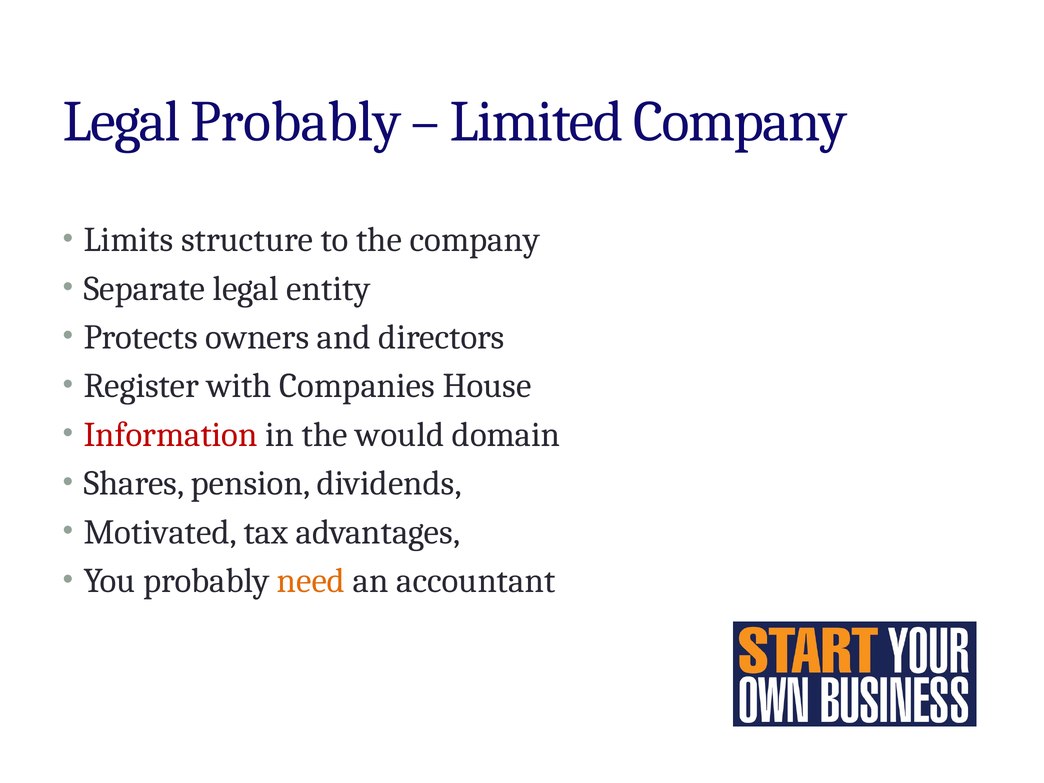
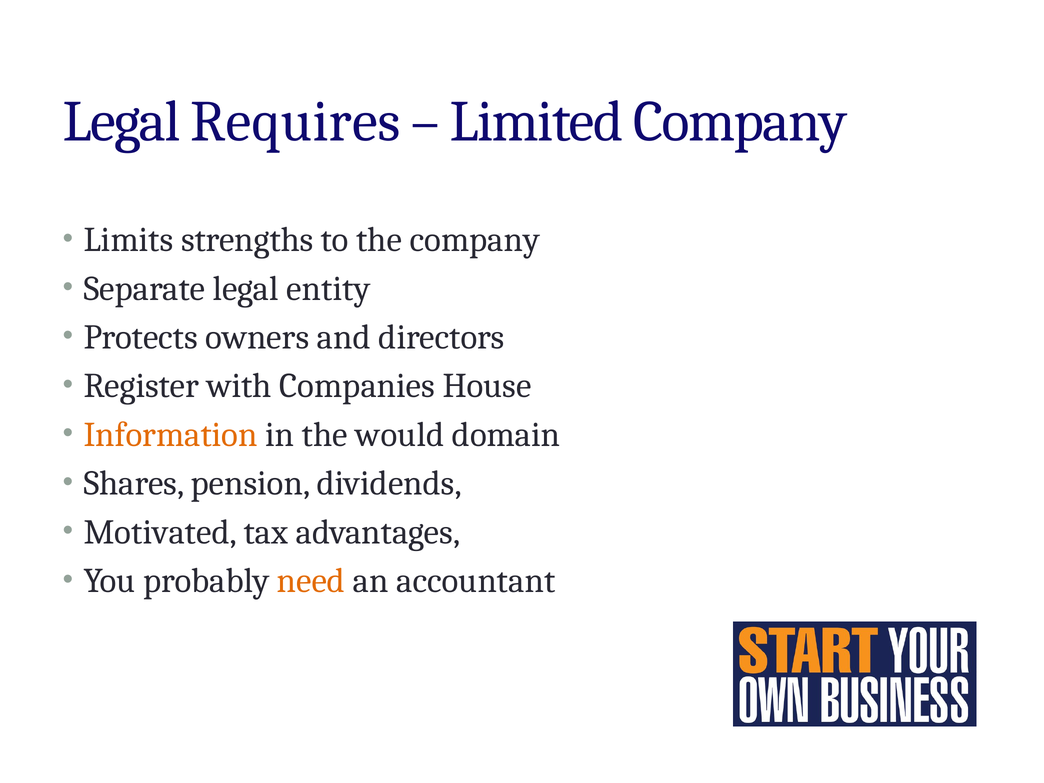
Legal Probably: Probably -> Requires (295, 122)
structure: structure -> strengths (247, 240)
Information colour: red -> orange (171, 435)
